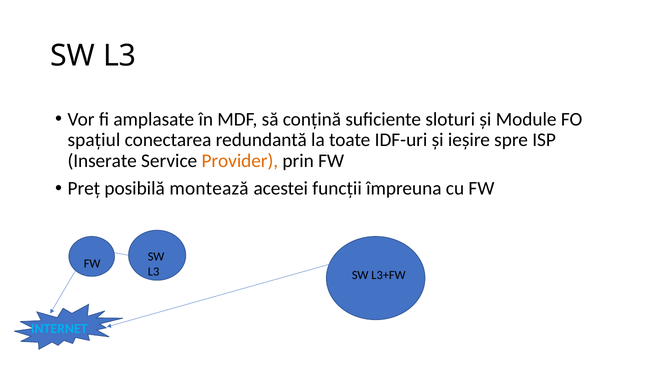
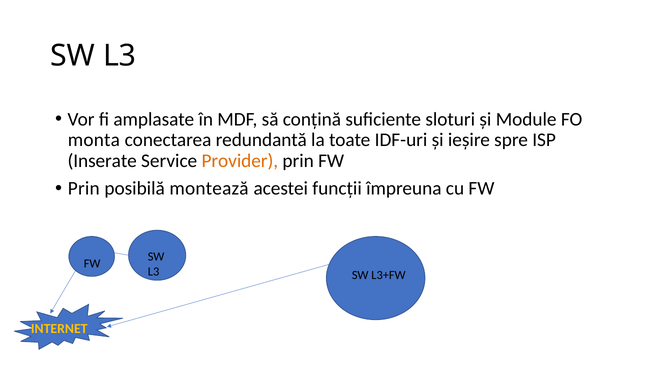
spațiul: spațiul -> monta (94, 140)
Preț: Preț -> Prin (84, 188)
INTERNET colour: light blue -> yellow (59, 329)
